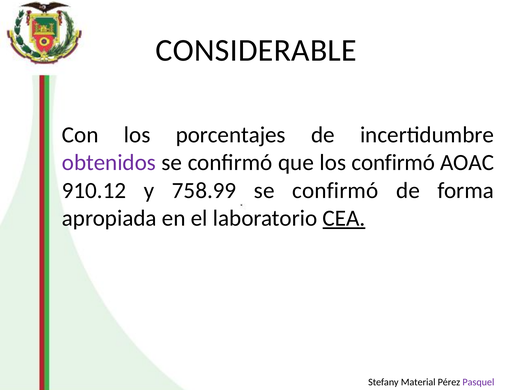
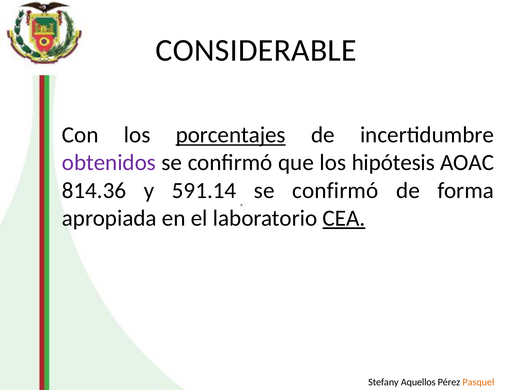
porcentajes underline: none -> present (231, 135)
los confirmó: confirmó -> hipótesis (393, 163)
910.12: 910.12 -> 814.36 (94, 190)
758.99: 758.99 -> 591.14 (204, 190)
Material: Material -> Aquellos (418, 382)
Pasquel colour: purple -> orange (478, 382)
